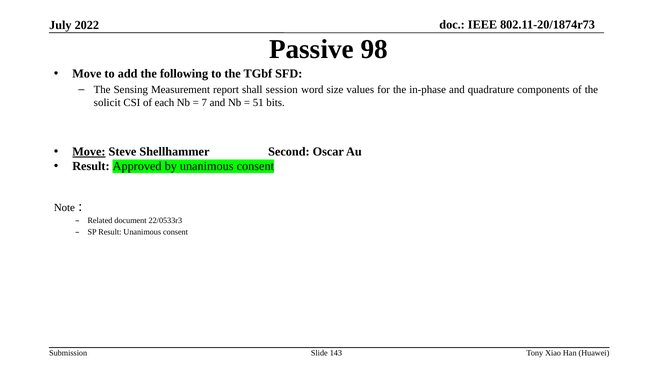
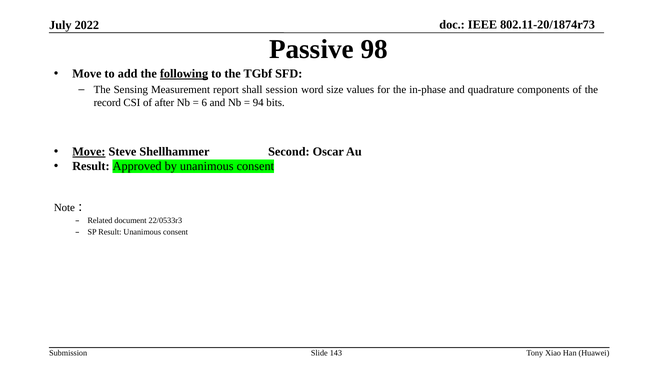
following underline: none -> present (184, 74)
solicit: solicit -> record (107, 103)
each: each -> after (164, 103)
7: 7 -> 6 (204, 103)
51: 51 -> 94 (258, 103)
